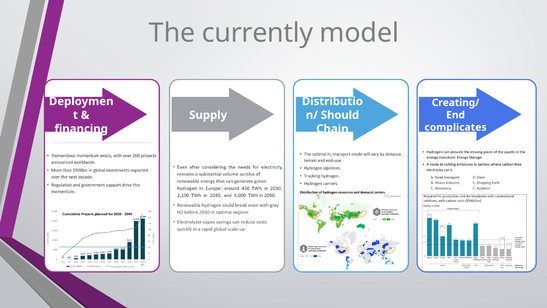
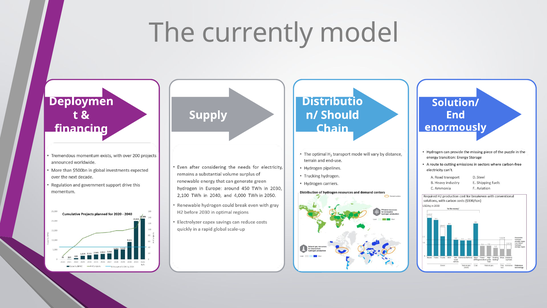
Creating/: Creating/ -> Solution/ (455, 103)
complicates: complicates -> enormously (455, 127)
